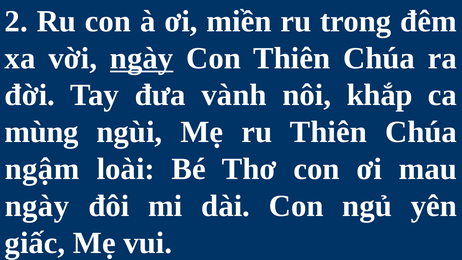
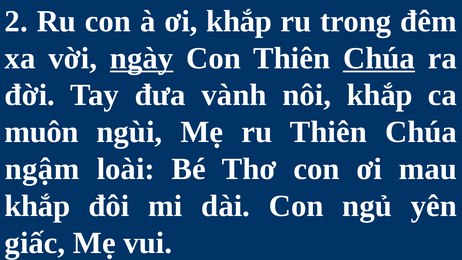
ơi miền: miền -> khắp (239, 21)
Chúa underline: none -> present (379, 58)
mùng: mùng -> muôn (42, 132)
ngày: ngày -> khắp (37, 206)
